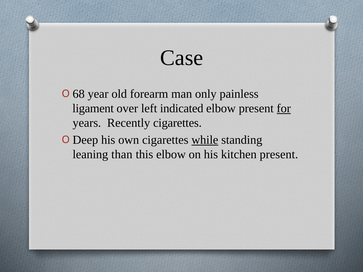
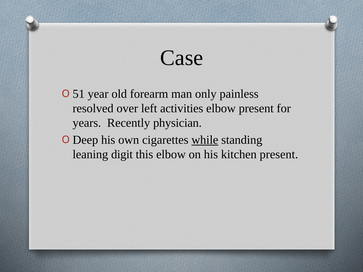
68: 68 -> 51 (79, 94)
ligament: ligament -> resolved (93, 109)
indicated: indicated -> activities (182, 109)
for underline: present -> none (284, 109)
Recently cigarettes: cigarettes -> physician (177, 123)
than: than -> digit (122, 155)
